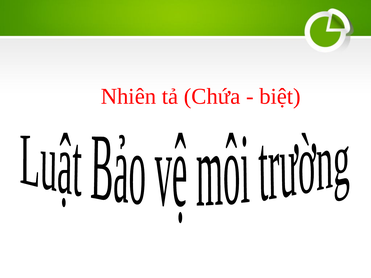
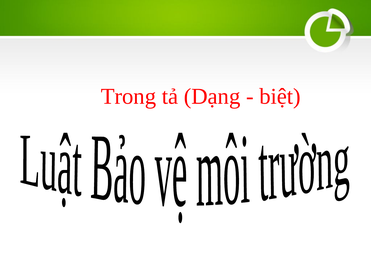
Nhiên: Nhiên -> Trong (128, 96)
Chứa: Chứa -> Dạng (212, 96)
